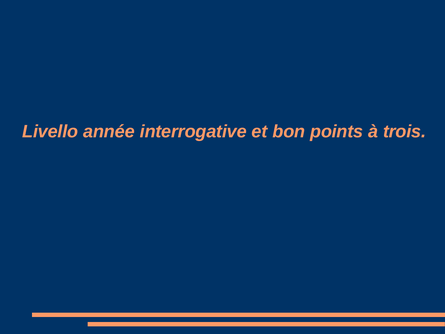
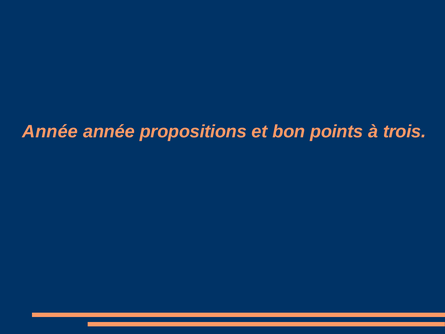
Livello: Livello -> Année (50, 132)
interrogative: interrogative -> propositions (193, 132)
